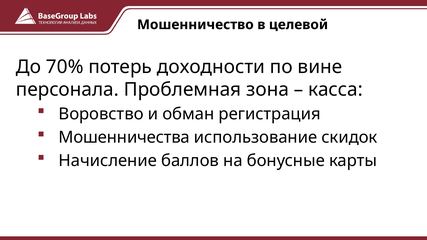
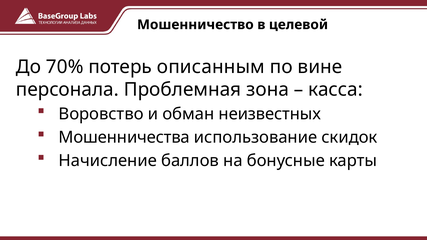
доходности: доходности -> описанным (211, 67)
регистрация: регистрация -> неизвестных (270, 114)
